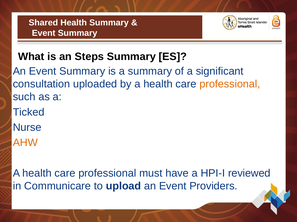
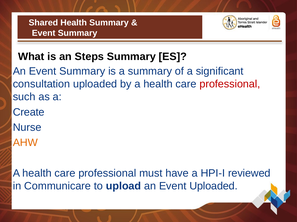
professional colour: orange -> red (230, 84)
Ticked: Ticked -> Create (29, 112)
Event Providers: Providers -> Uploaded (214, 187)
